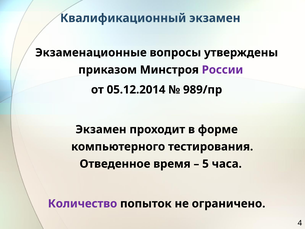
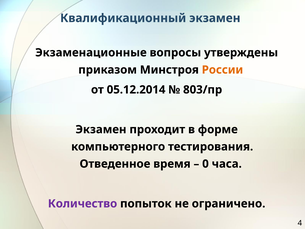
России colour: purple -> orange (222, 70)
989/пр: 989/пр -> 803/пр (203, 90)
5: 5 -> 0 (205, 164)
